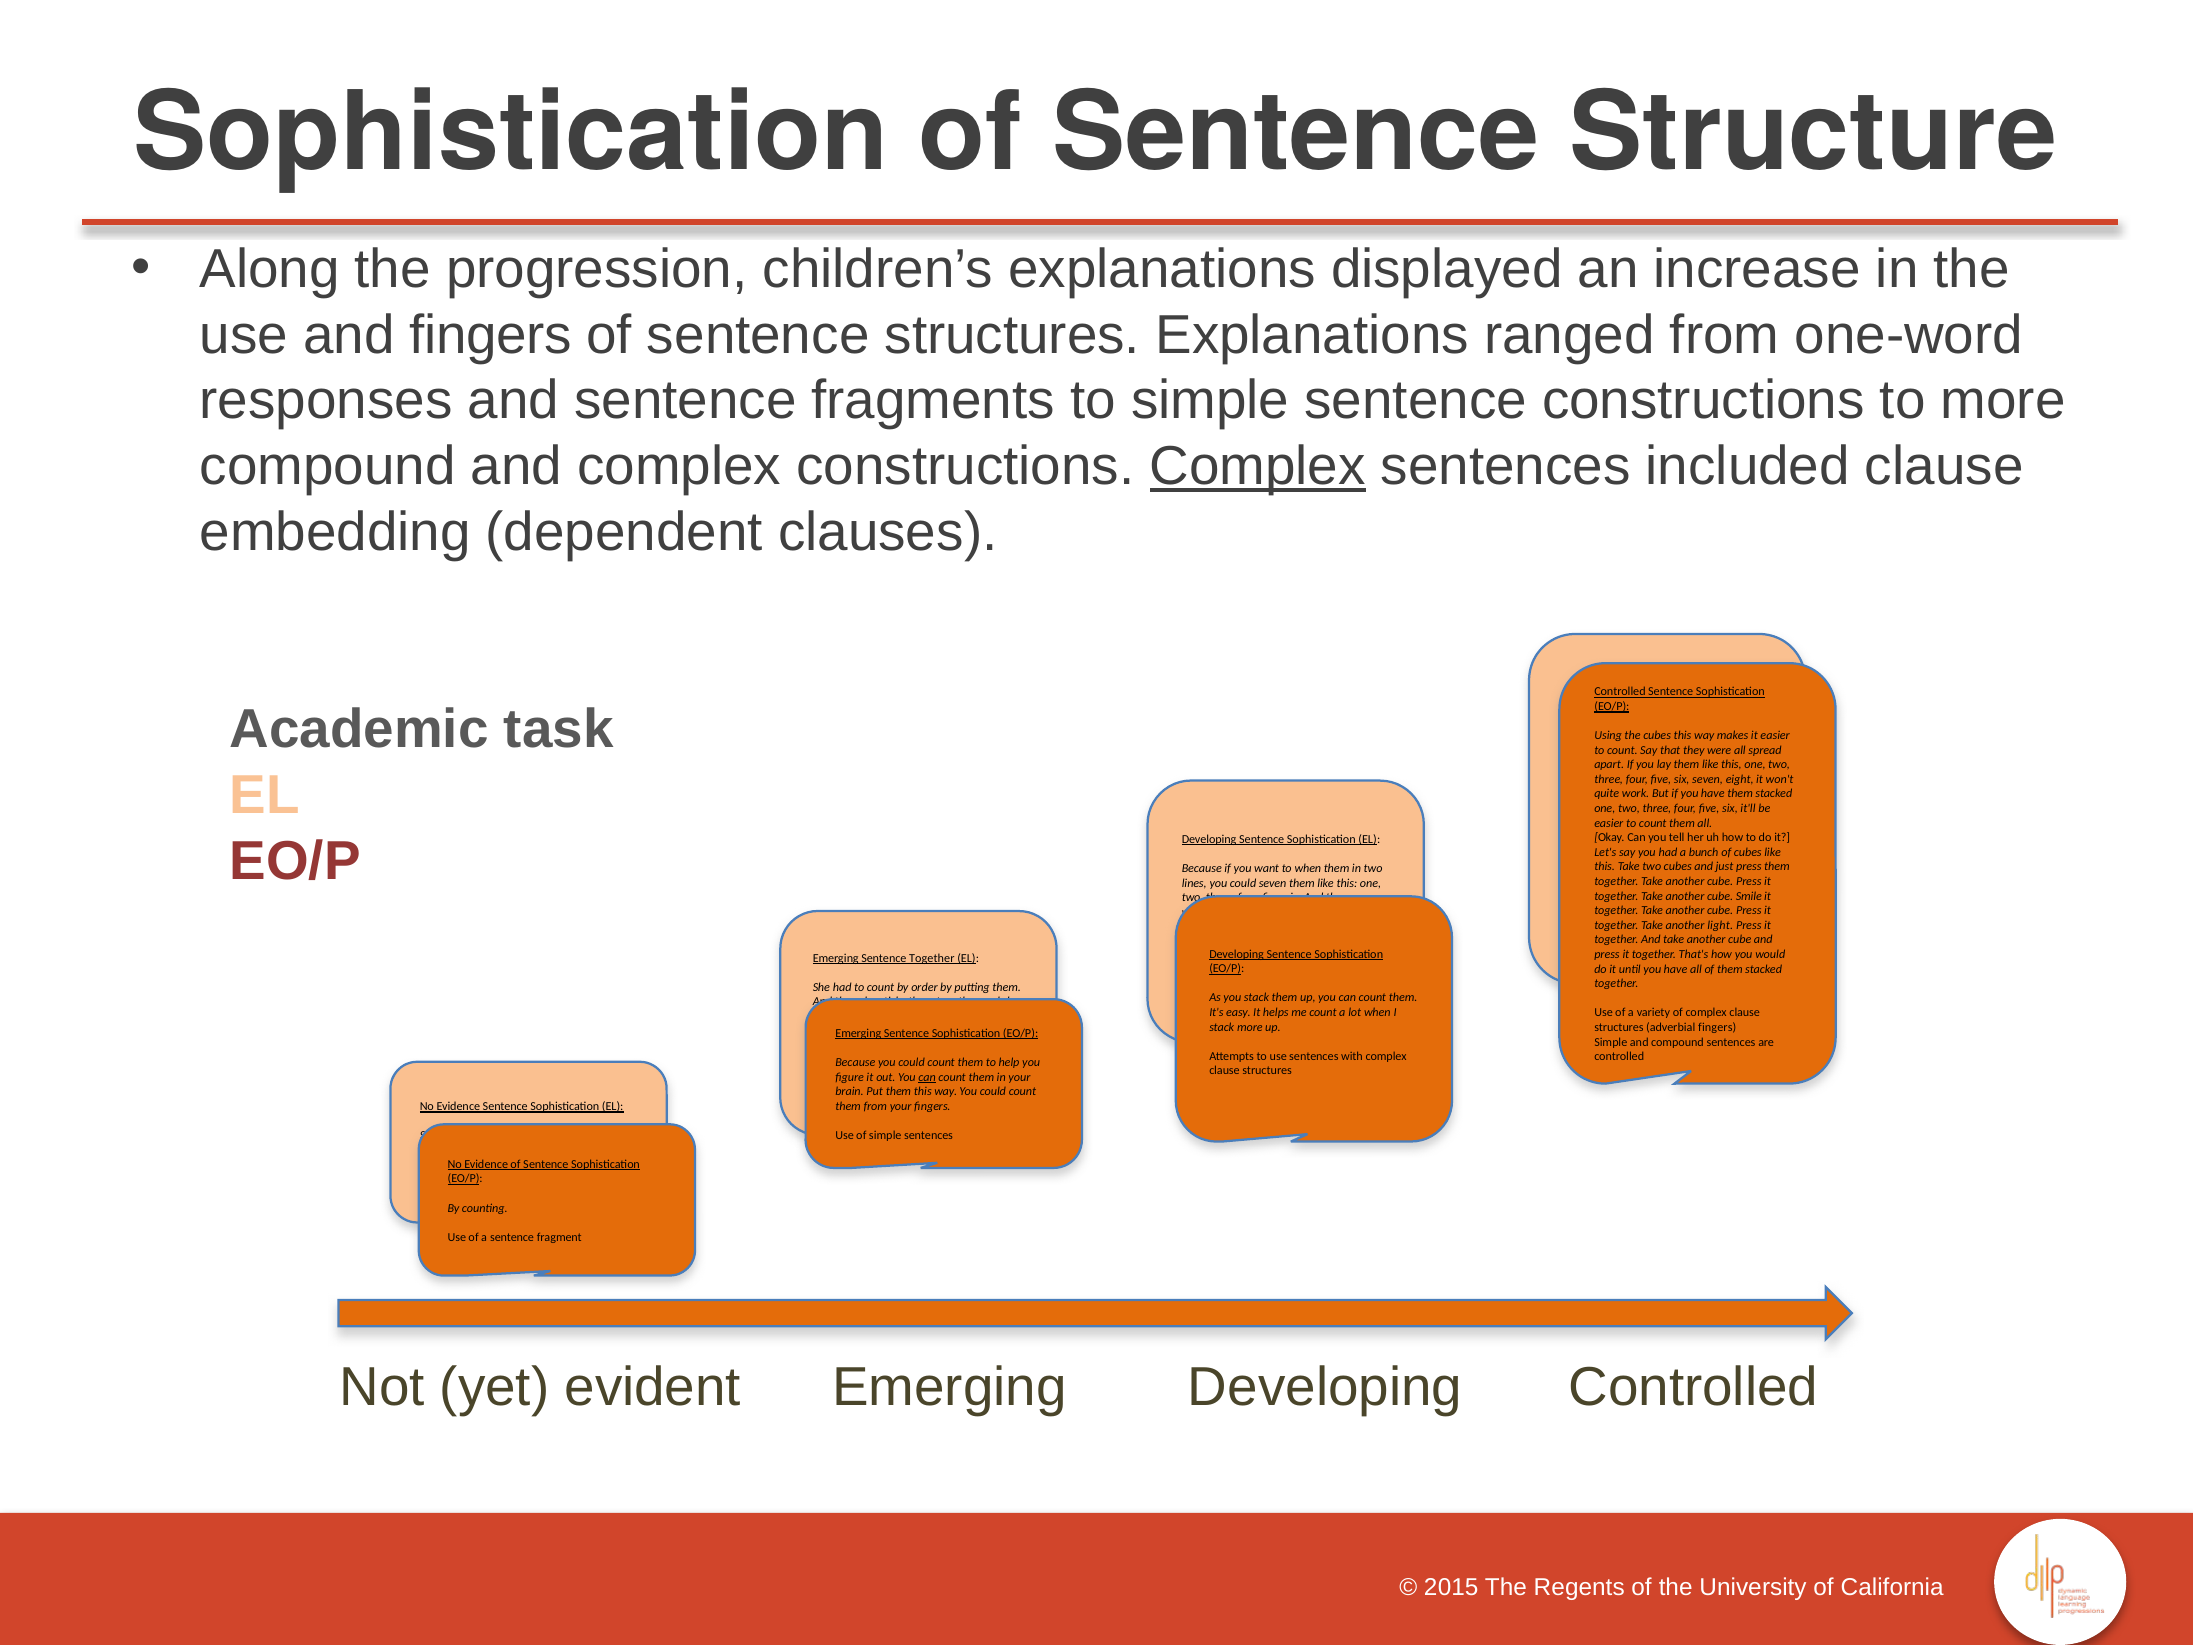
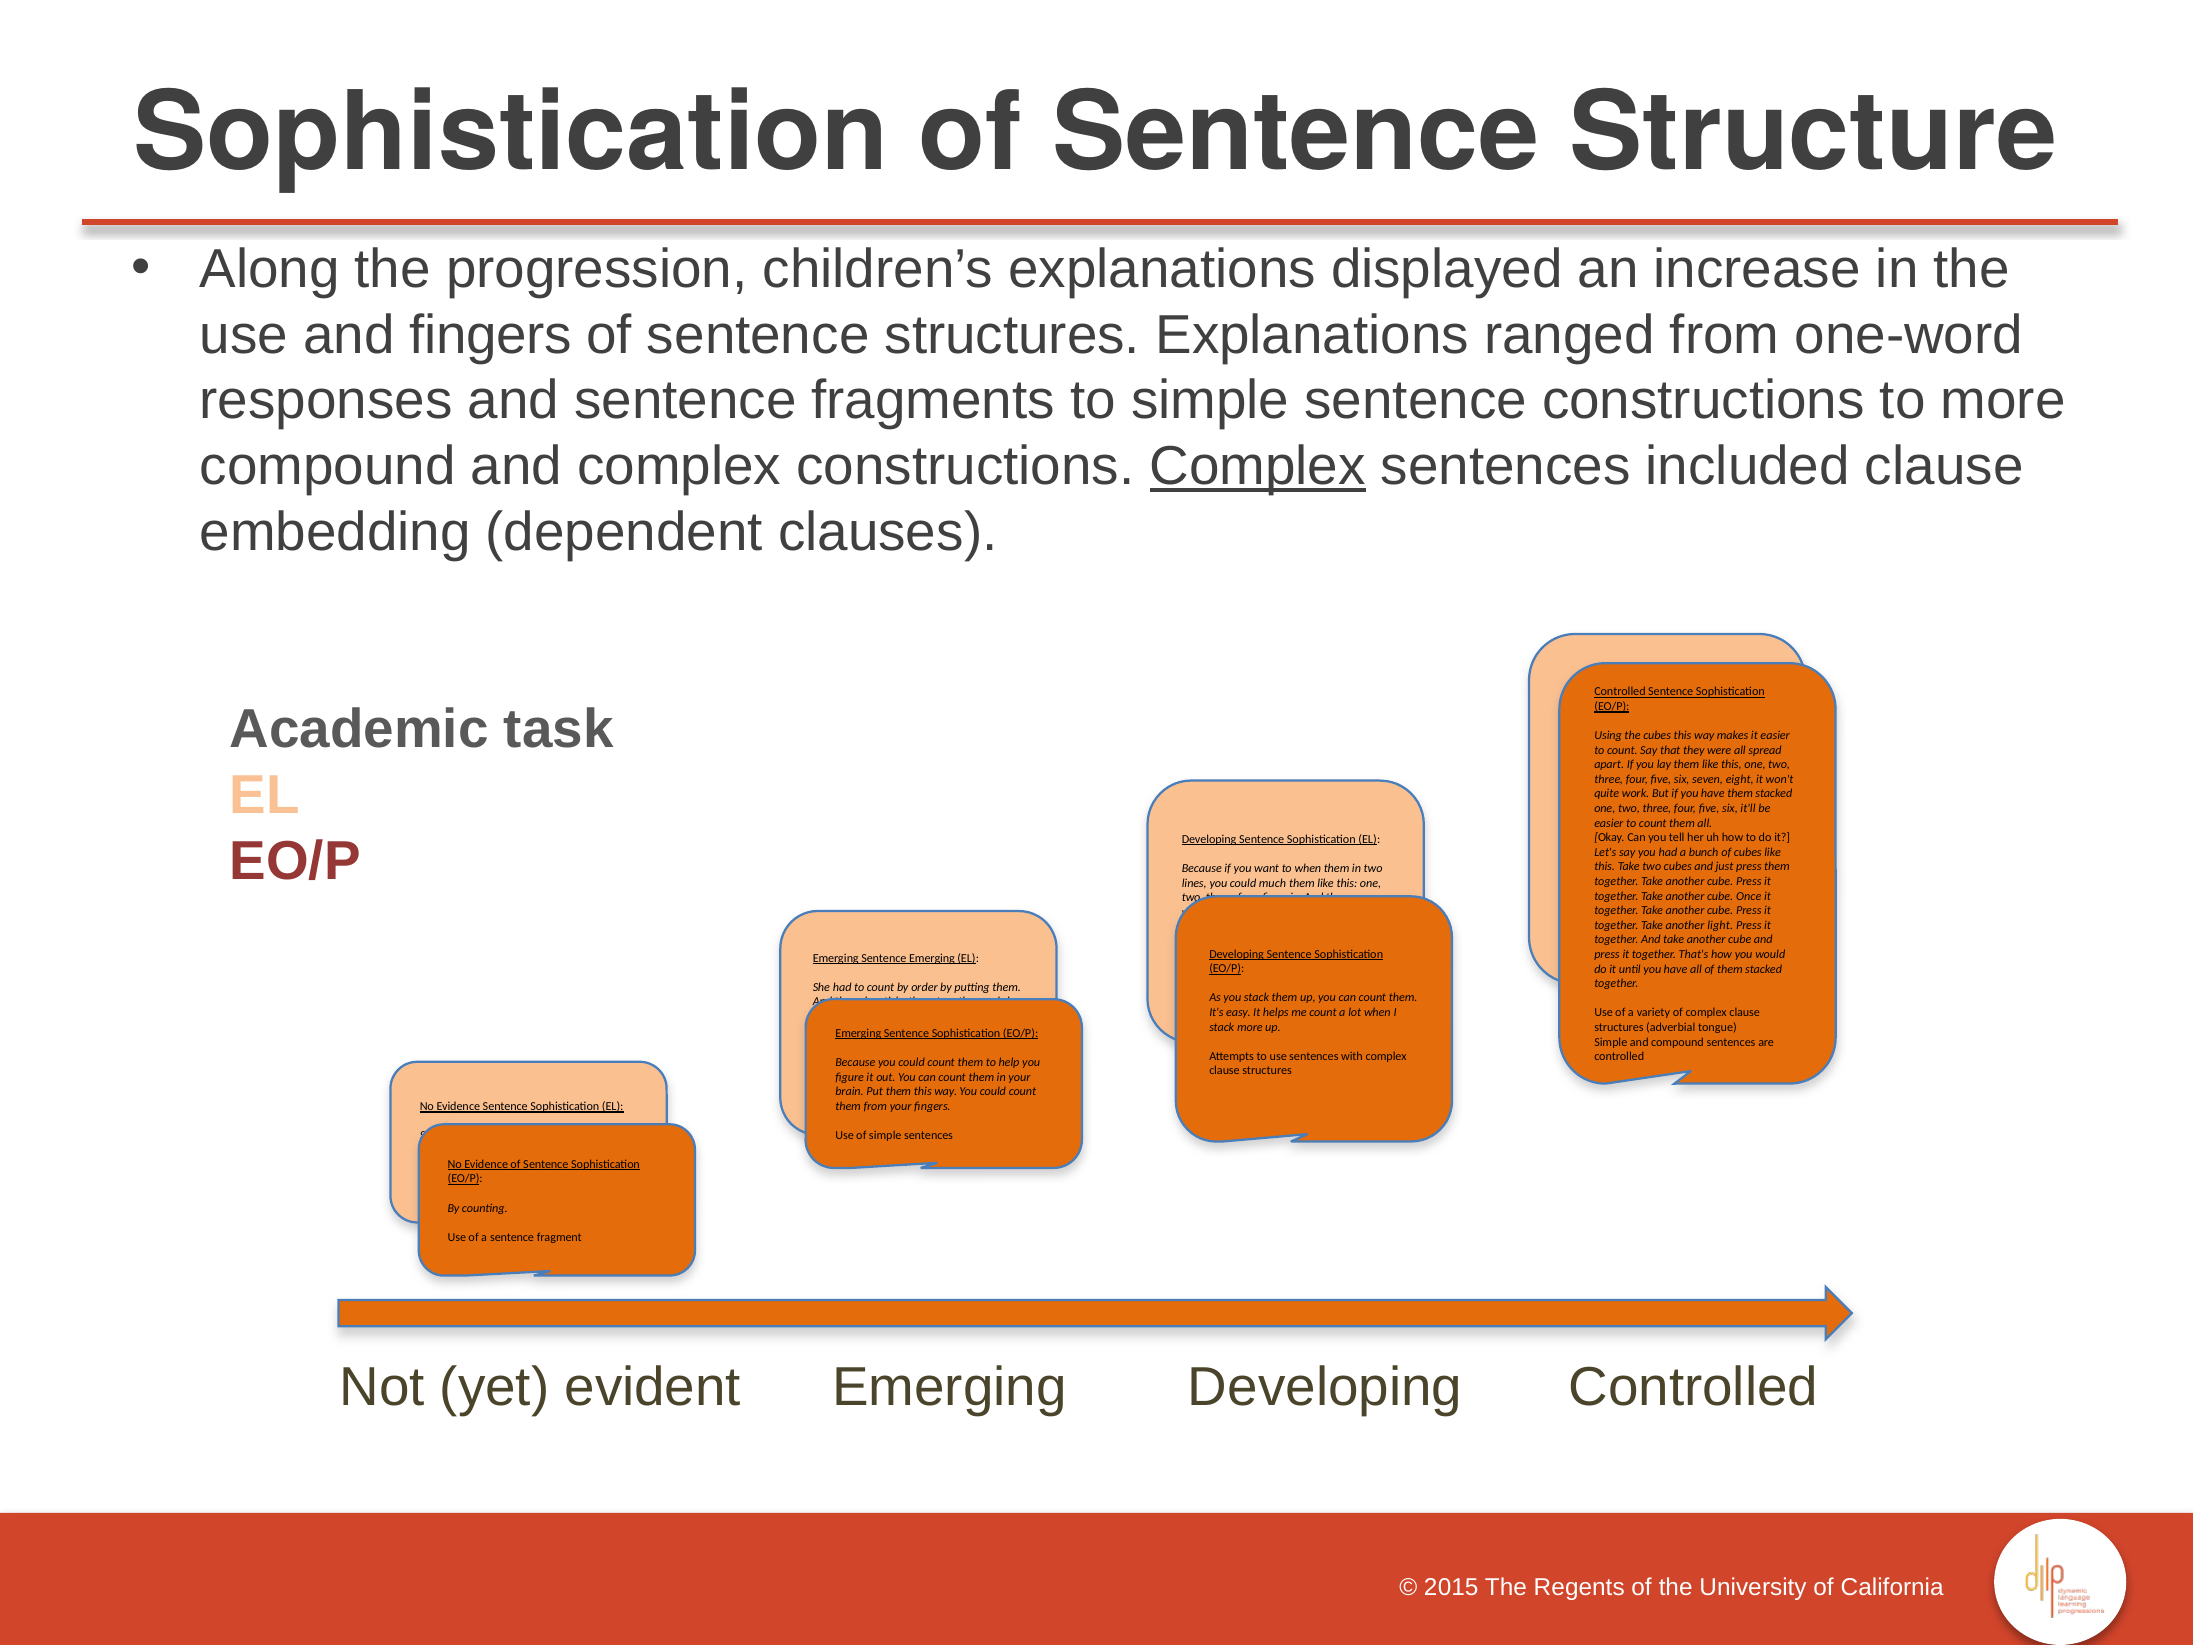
could seven: seven -> much (1272, 883)
Smile: Smile -> Once (1749, 896)
Sentence Together: Together -> Emerging (932, 958)
adverbial fingers: fingers -> tongue (1717, 1027)
can underline: present -> none (927, 1077)
